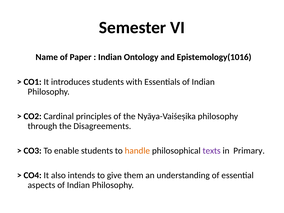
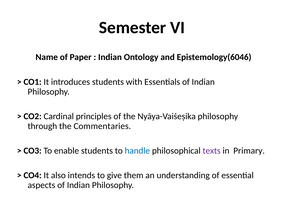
Epistemology(1016: Epistemology(1016 -> Epistemology(6046 (214, 57)
Disagreements: Disagreements -> Commentaries (102, 126)
handle colour: orange -> blue (137, 151)
